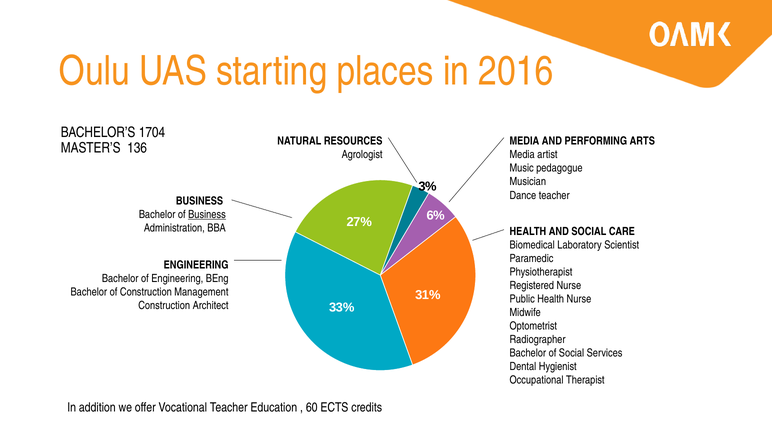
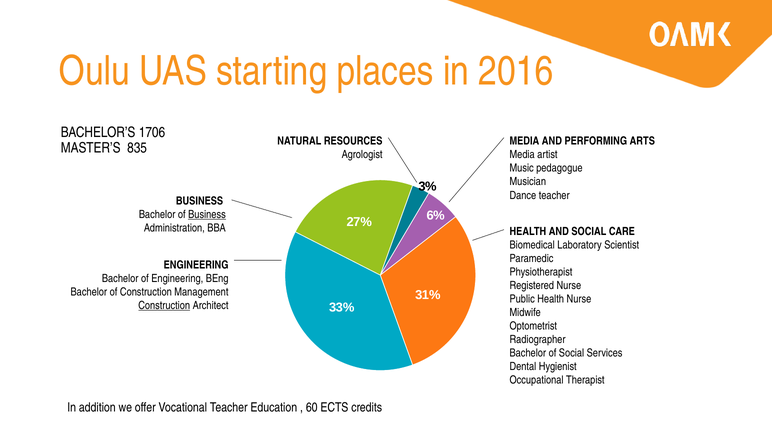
1704: 1704 -> 1706 (152, 133)
136: 136 -> 835 (137, 148)
Construction underline: none -> present (164, 306)
